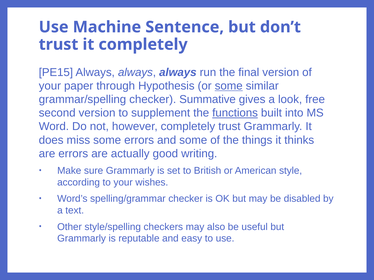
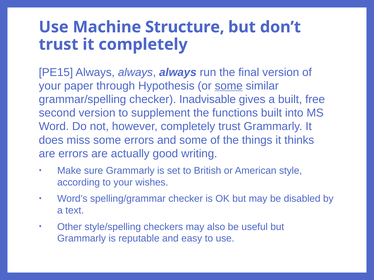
Sentence: Sentence -> Structure (185, 27)
Summative: Summative -> Inadvisable (208, 100)
a look: look -> built (290, 100)
functions underline: present -> none (235, 113)
